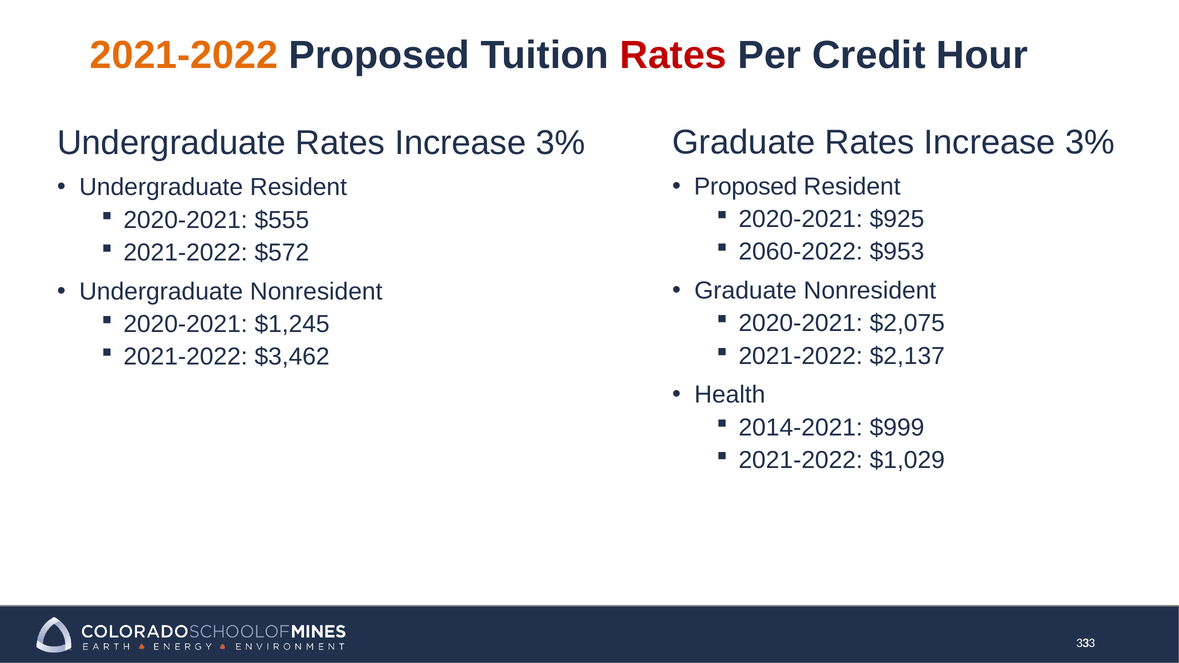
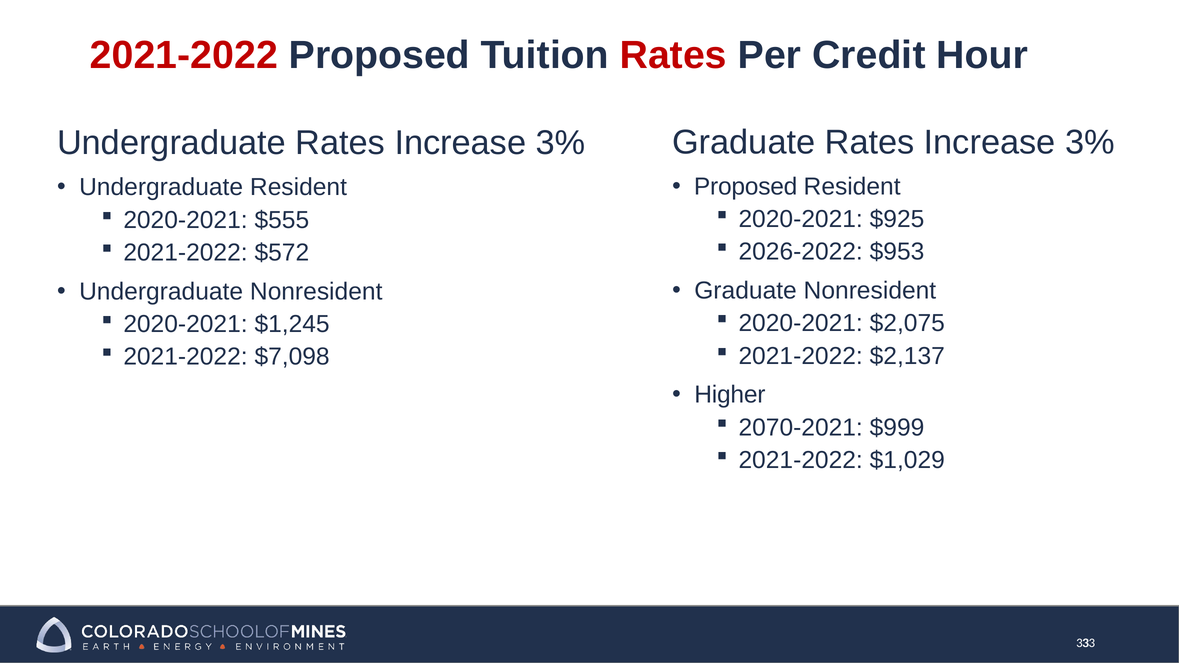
2021-2022 colour: orange -> red (184, 55)
2060-2022: 2060-2022 -> 2026-2022 (801, 252)
$3,462: $3,462 -> $7,098 (292, 357)
Health: Health -> Higher (730, 395)
2014-2021: 2014-2021 -> 2070-2021 (801, 428)
